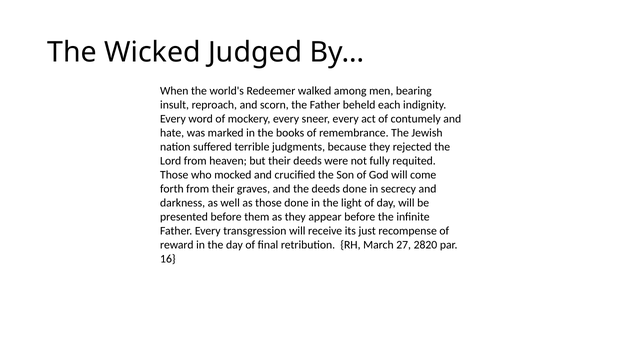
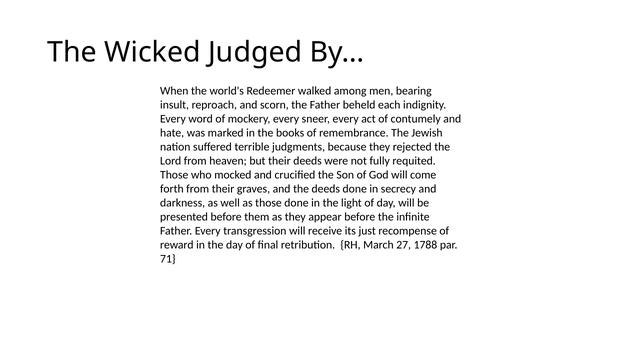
2820: 2820 -> 1788 (425, 245)
16: 16 -> 71 (168, 259)
